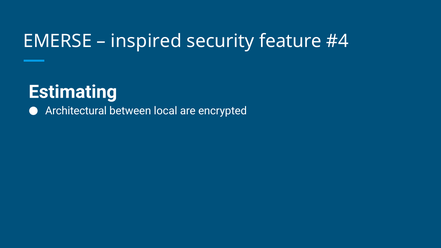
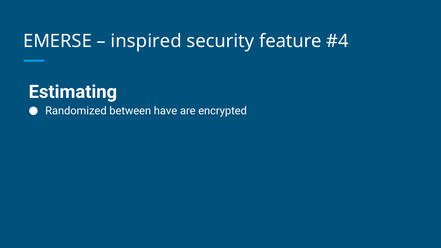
Architectural: Architectural -> Randomized (76, 111)
local: local -> have (166, 111)
